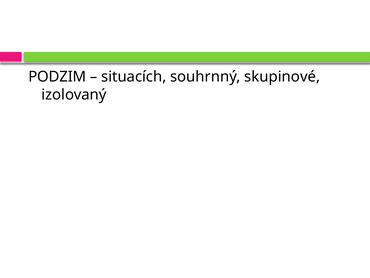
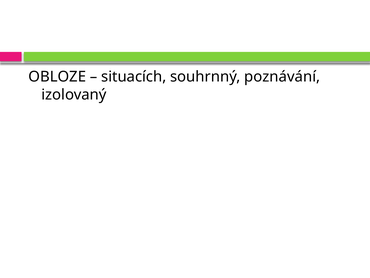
PODZIM: PODZIM -> OBLOZE (57, 77)
skupinové: skupinové -> poznávání (282, 77)
